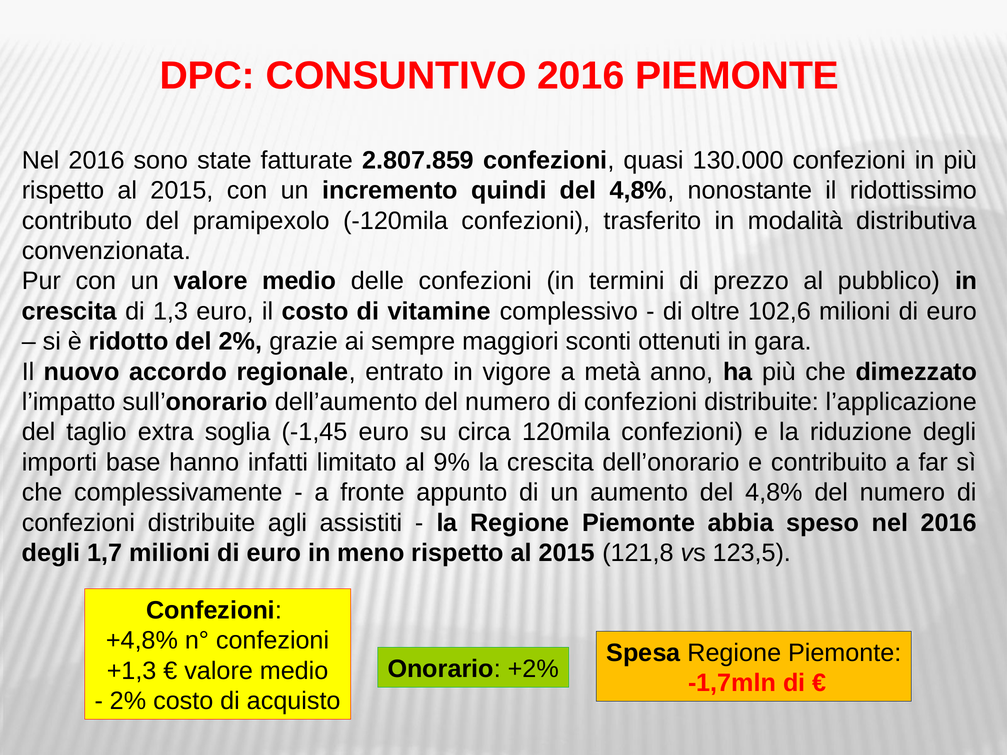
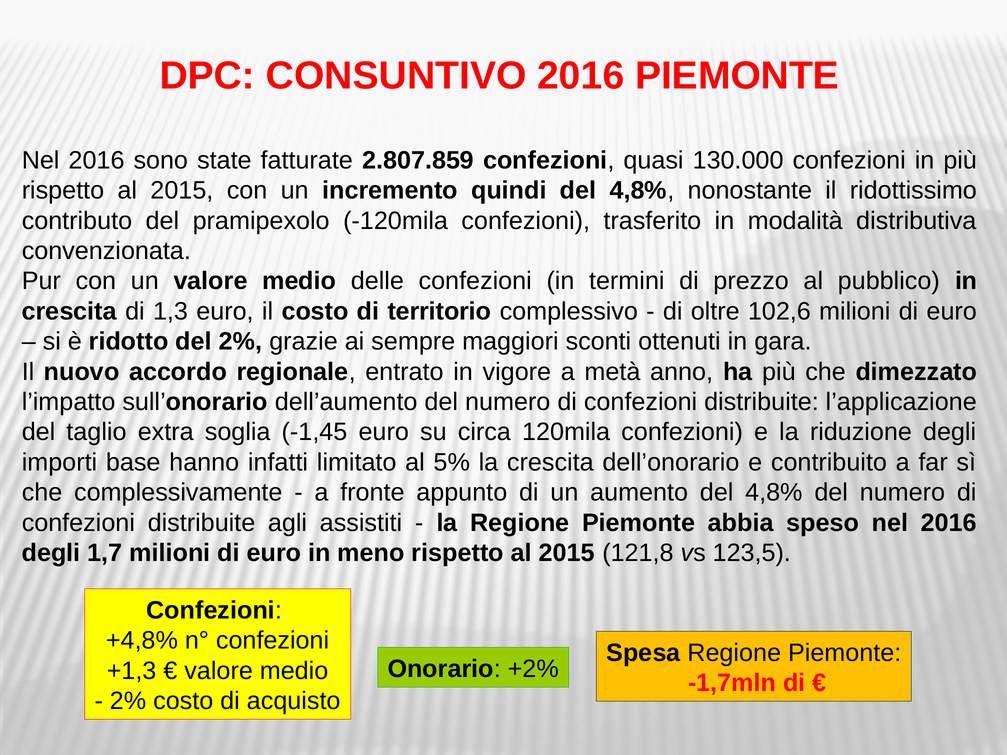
vitamine: vitamine -> territorio (439, 311)
9%: 9% -> 5% (452, 462)
